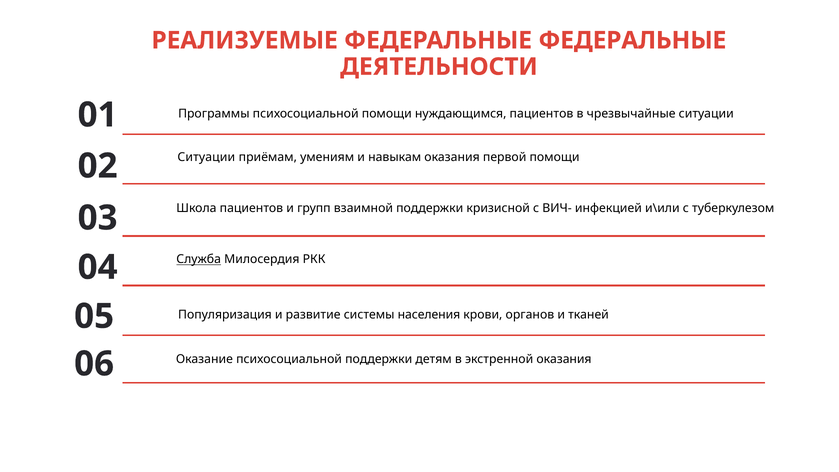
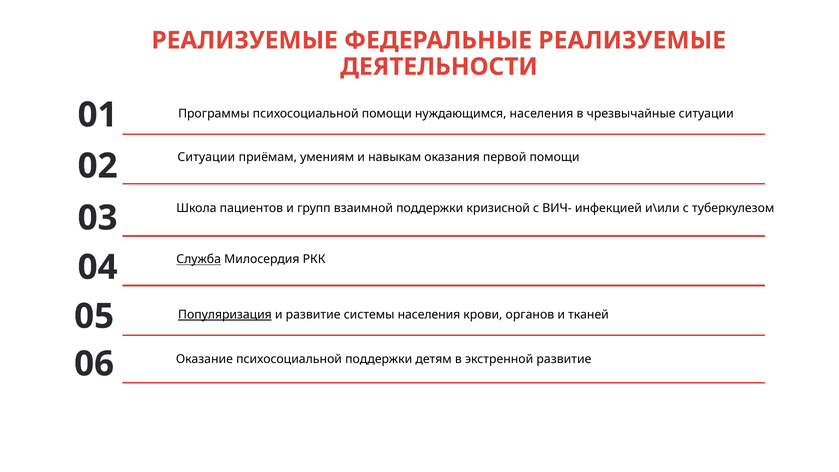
ФЕДЕРАЛЬНЫЕ ФЕДЕРАЛЬНЫЕ: ФЕДЕРАЛЬНЫЕ -> РЕАЛИЗУЕМЫЕ (632, 40)
нуждающимся пациентов: пациентов -> населения (541, 114)
Популяризация underline: none -> present (225, 315)
экстренной оказания: оказания -> развитие (564, 359)
